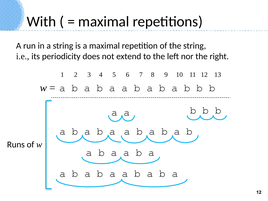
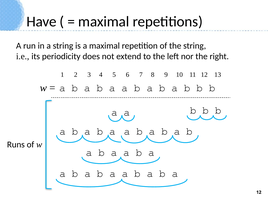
With: With -> Have (42, 22)
